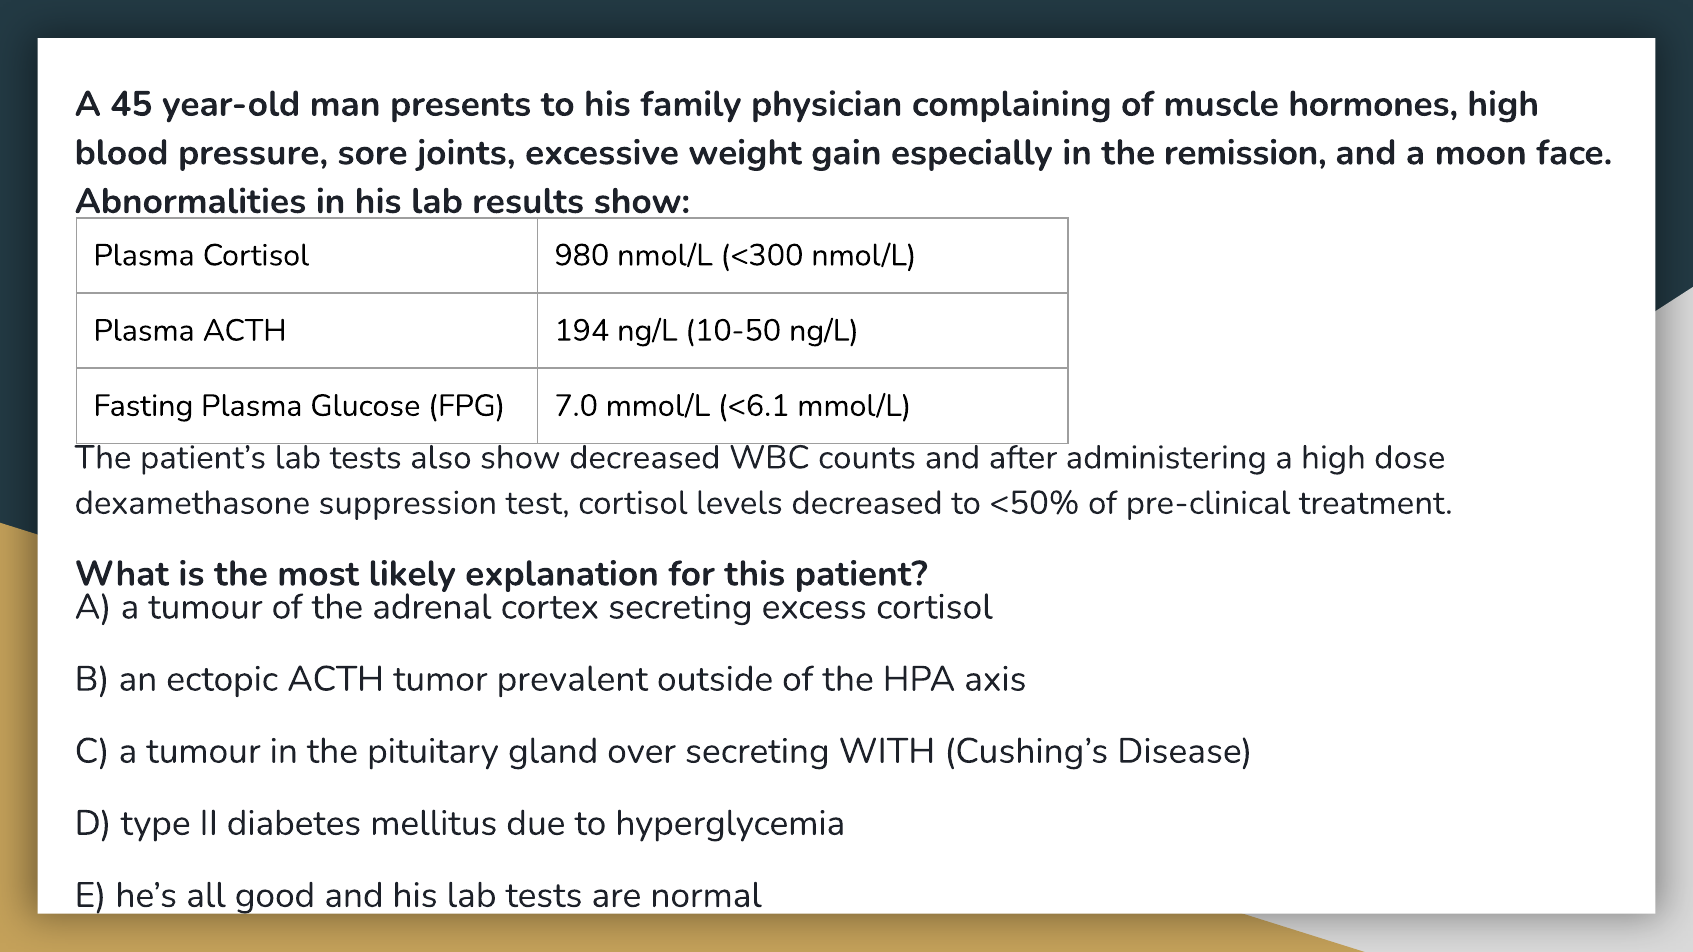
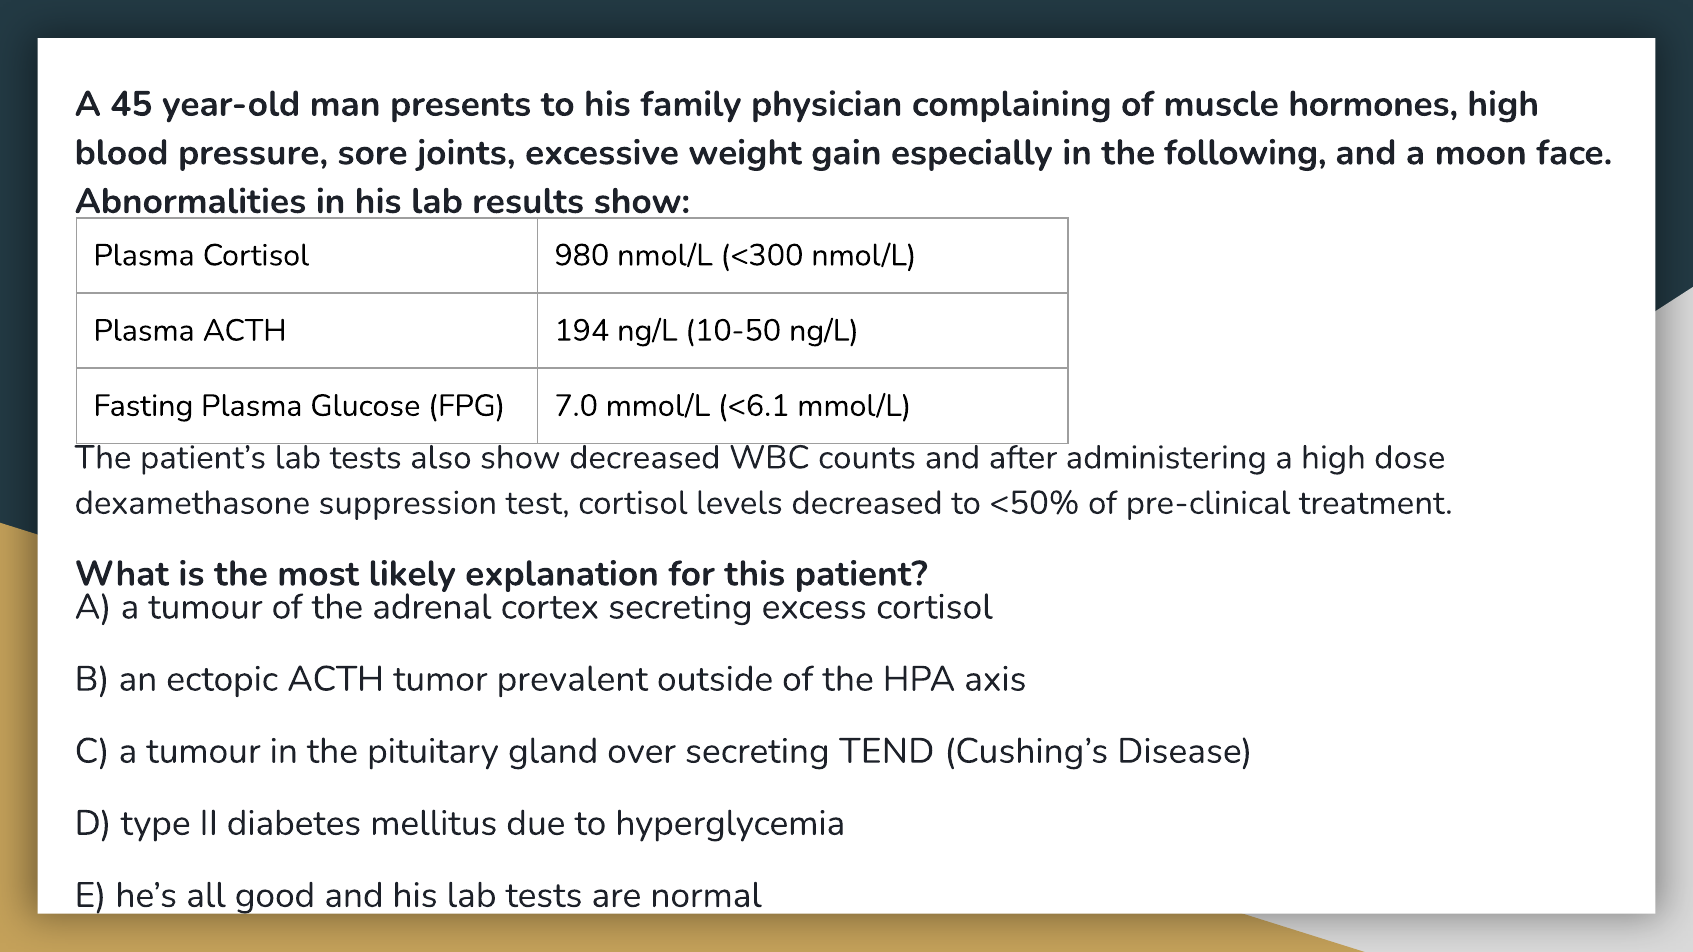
remission: remission -> following (1245, 153)
WITH: WITH -> TEND (887, 751)
